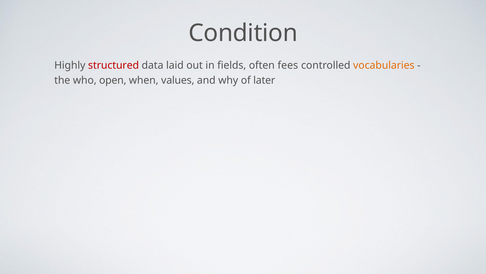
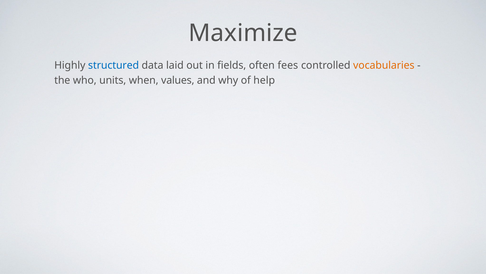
Condition: Condition -> Maximize (243, 33)
structured colour: red -> blue (114, 65)
open: open -> units (113, 80)
later: later -> help (264, 80)
